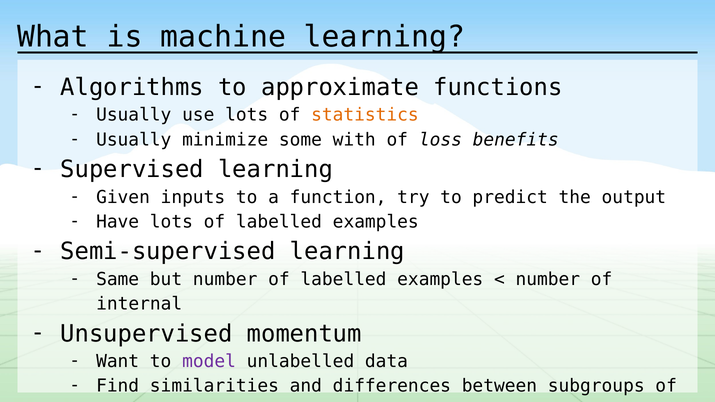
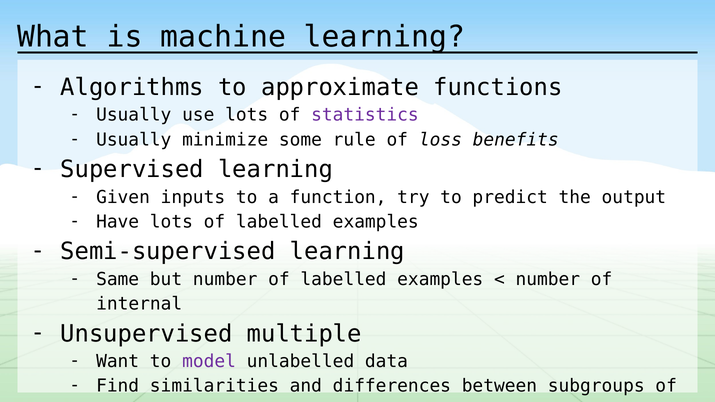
statistics colour: orange -> purple (365, 115)
with: with -> rule (354, 140)
momentum: momentum -> multiple (304, 334)
